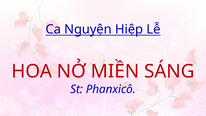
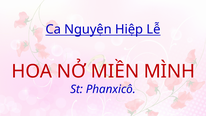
SÁNG: SÁNG -> MÌNH (169, 71)
